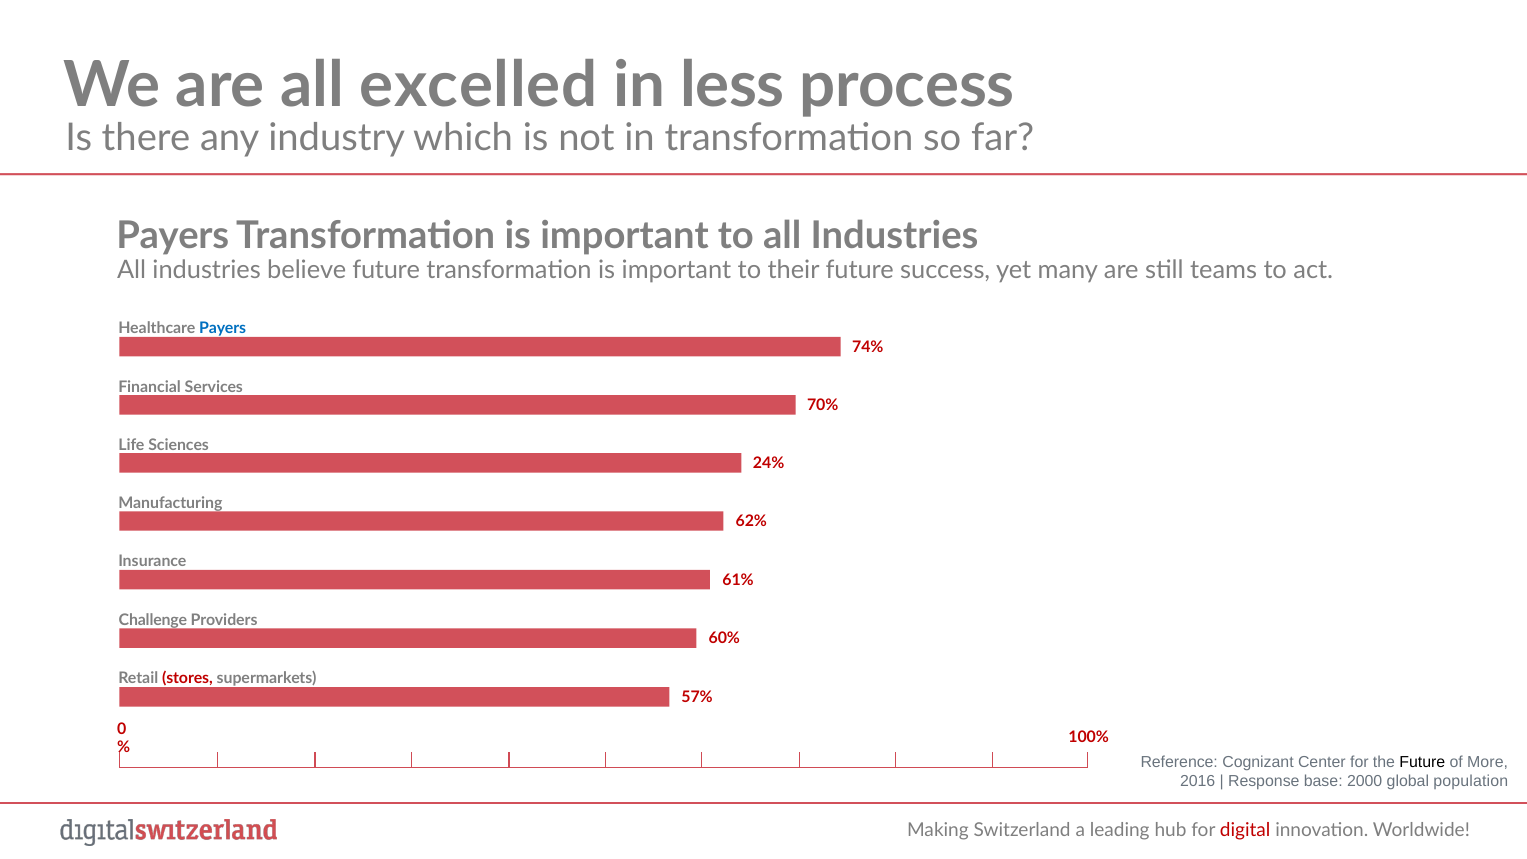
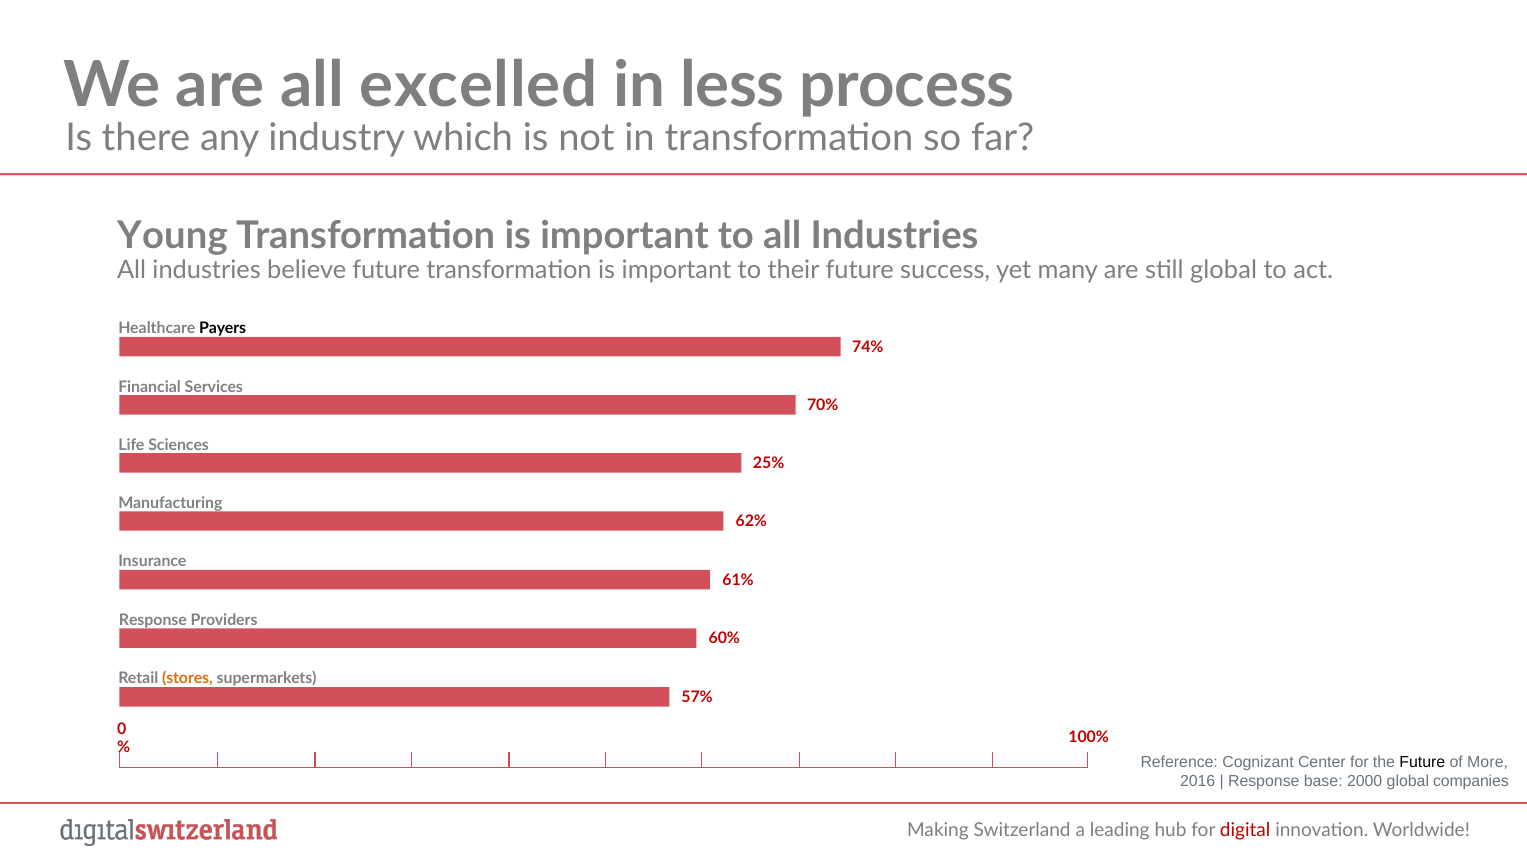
Payers: Payers -> Young (172, 235)
still teams: teams -> global (1224, 270)
Payers colour: blue -> black (223, 328)
24%: 24% -> 25% (769, 463)
Challenge: Challenge -> Response (153, 620)
stores colour: red -> orange (187, 679)
population: population -> companies (1471, 782)
